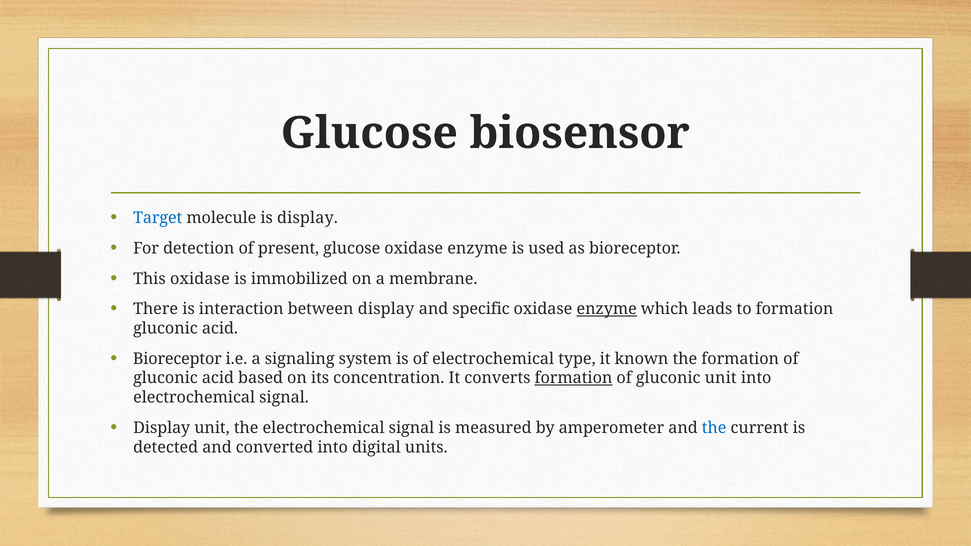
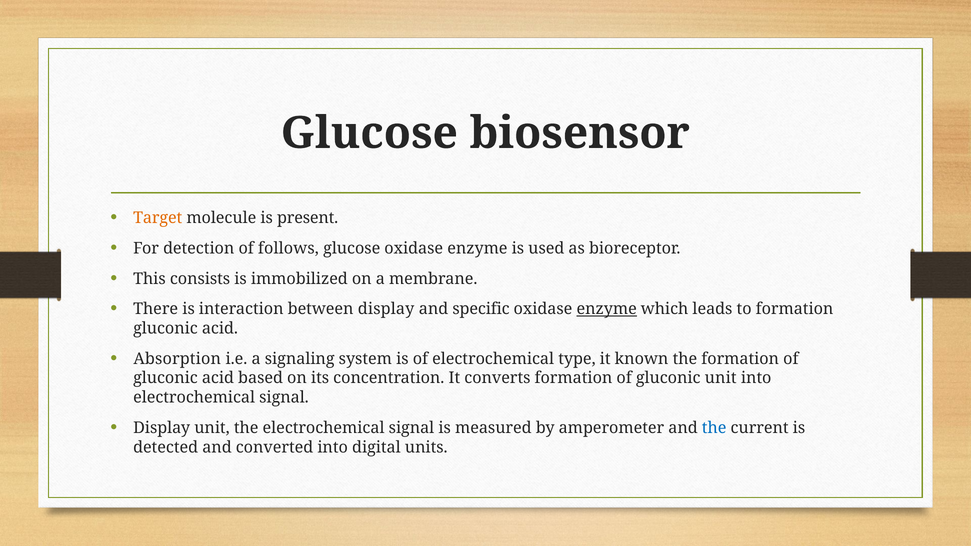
Target colour: blue -> orange (158, 218)
is display: display -> present (308, 218)
present: present -> follows (288, 248)
This oxidase: oxidase -> consists (200, 279)
Bioreceptor: Bioreceptor -> Absorption (177, 359)
formation underline: present -> none (573, 378)
